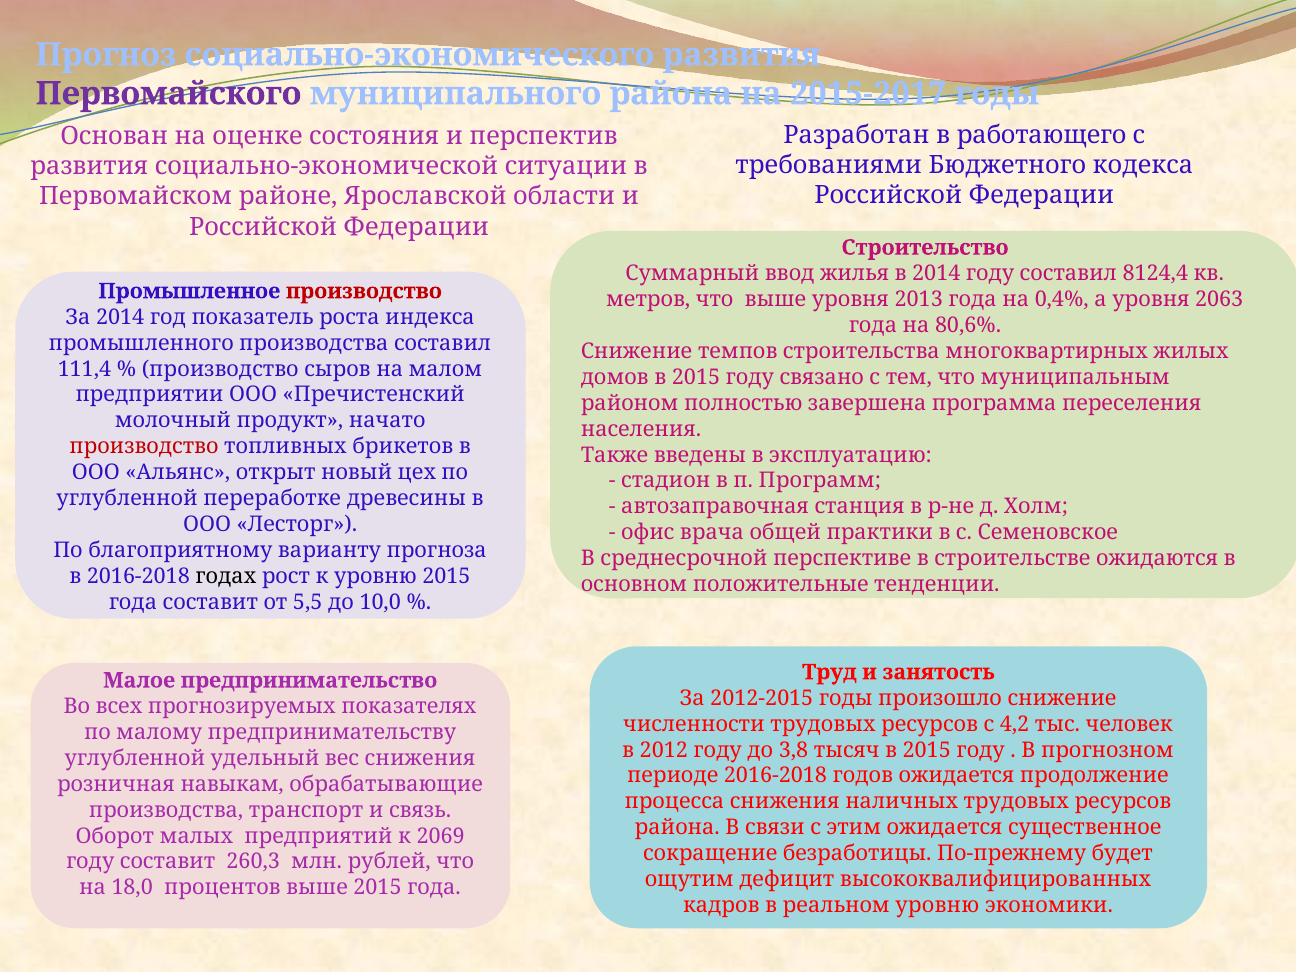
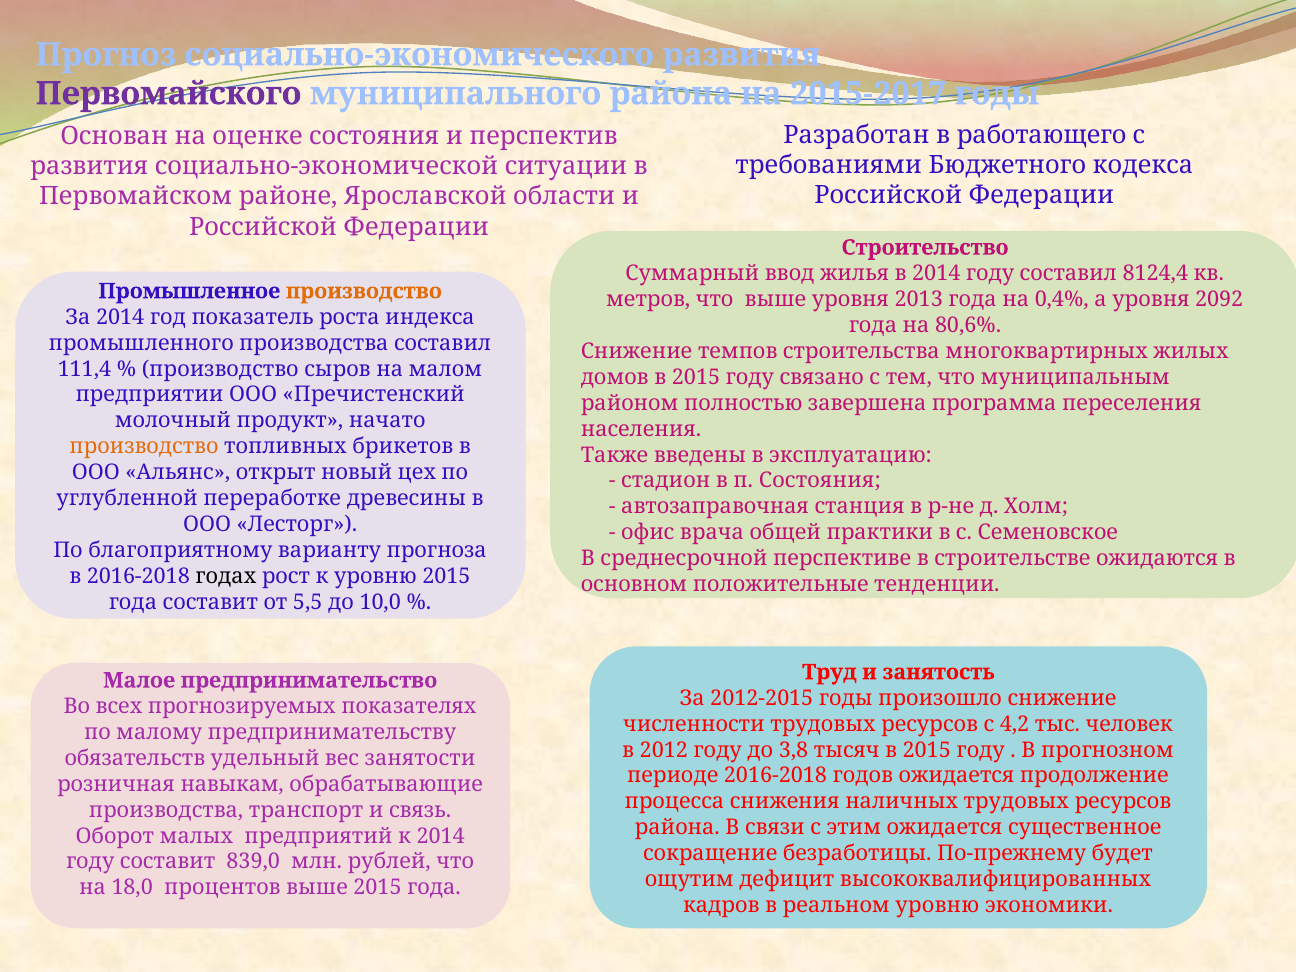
производство colour: red -> orange (364, 291)
2063: 2063 -> 2092 (1219, 299)
производство colour: red -> orange (144, 447)
п Программ: Программ -> Состояния (820, 481)
углубленной: углубленной -> обязательств (135, 758)
вес снижения: снижения -> занятости (420, 758)
к 2069: 2069 -> 2014 (441, 836)
260,3: 260,3 -> 839,0 (253, 862)
